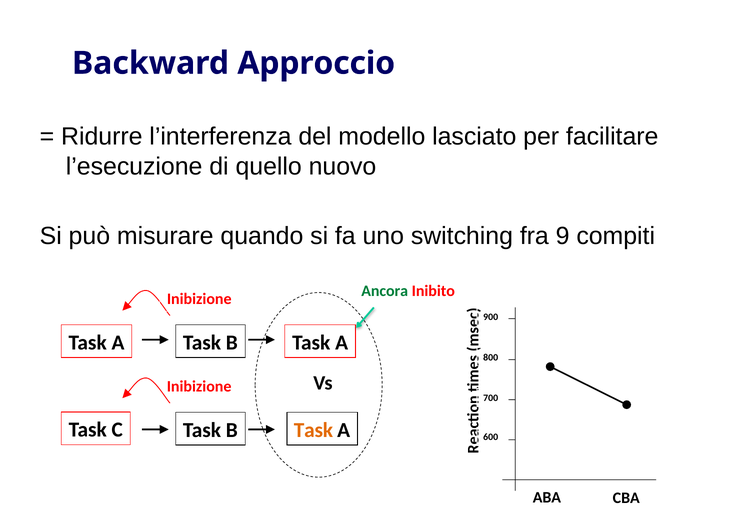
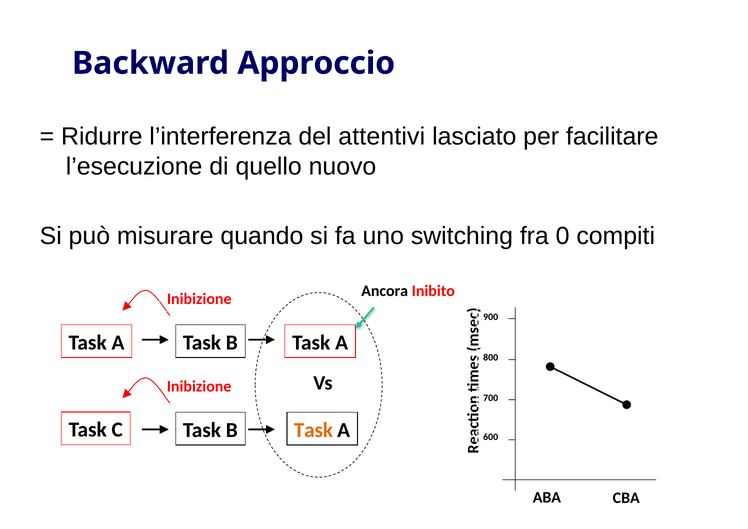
modello: modello -> attentivi (382, 137)
9: 9 -> 0 (563, 236)
Ancora colour: green -> black (385, 291)
